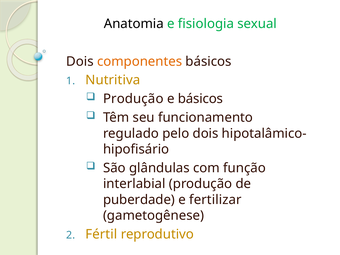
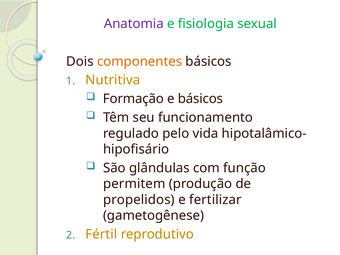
Anatomia colour: black -> purple (134, 24)
Produção: Produção -> Formação (133, 99)
pelo dois: dois -> vida (205, 133)
interlabial: interlabial -> permitem (134, 184)
puberdade: puberdade -> propelidos (139, 200)
